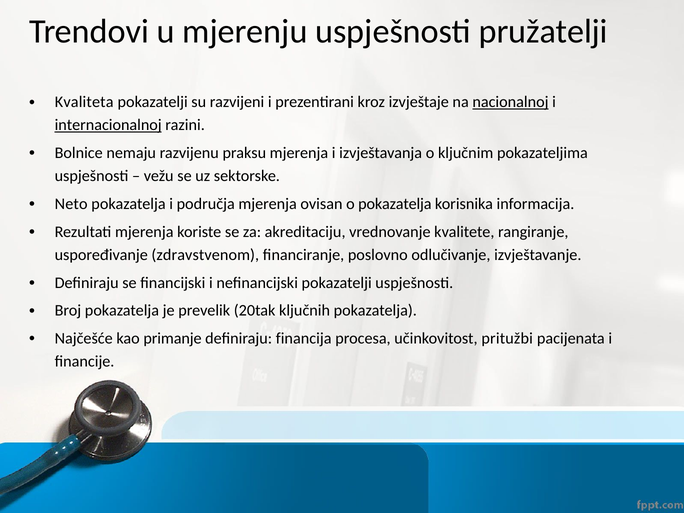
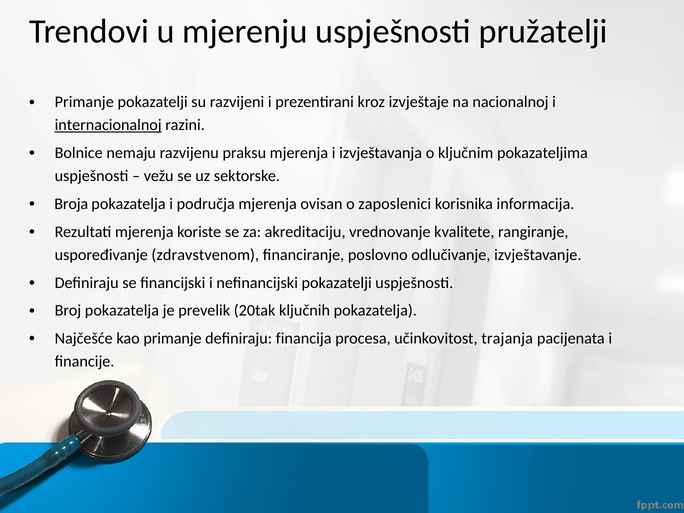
Kvaliteta: Kvaliteta -> Primanje (84, 102)
nacionalnoj underline: present -> none (510, 102)
Neto: Neto -> Broja (71, 204)
o pokazatelja: pokazatelja -> zaposlenici (395, 204)
pritužbi: pritužbi -> trajanja (507, 338)
